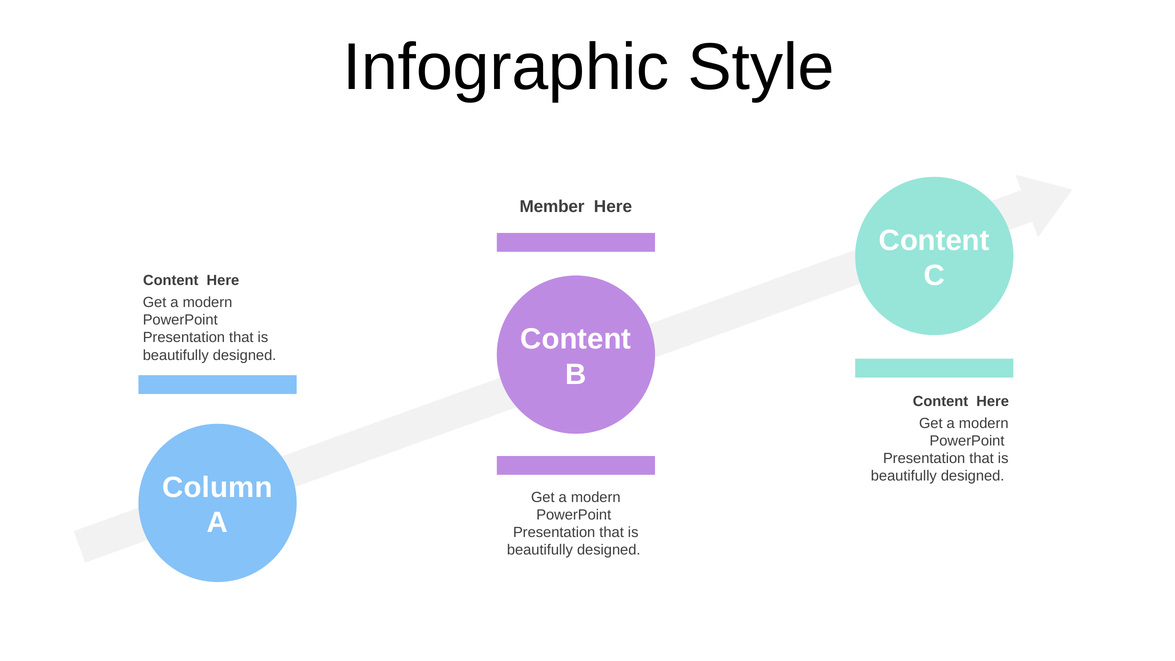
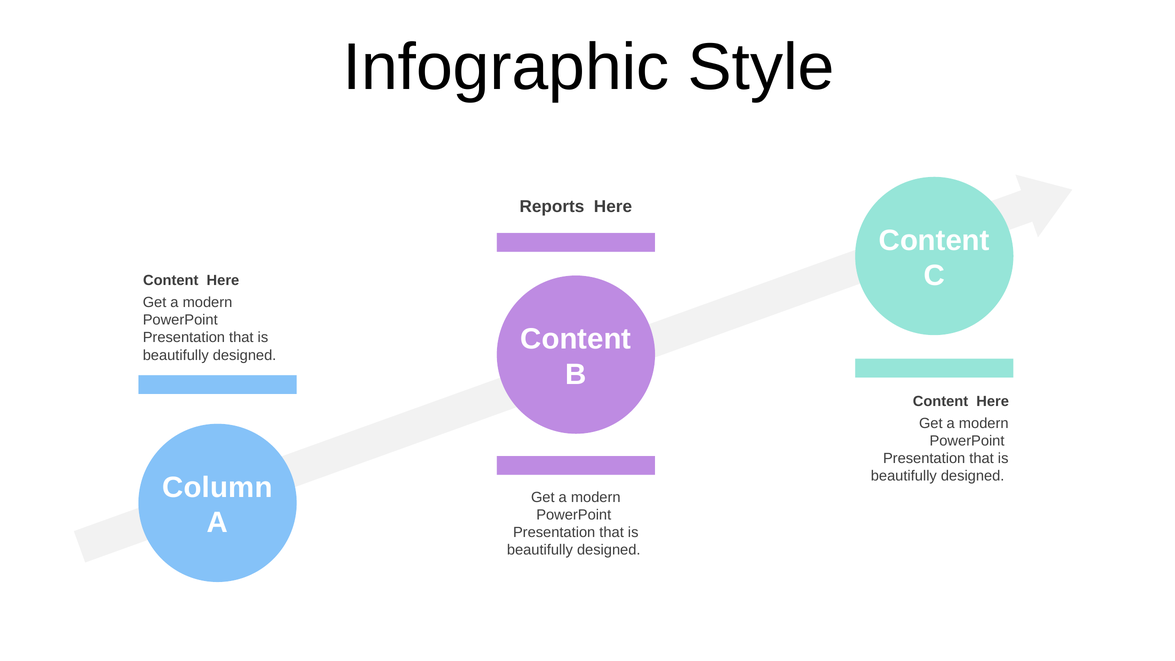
Member: Member -> Reports (552, 207)
